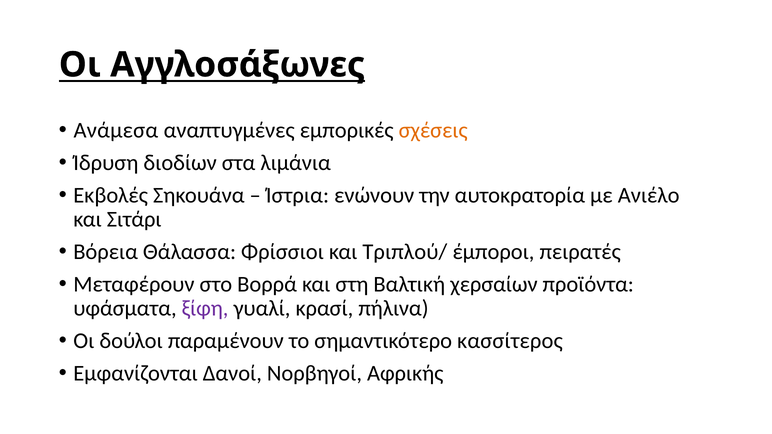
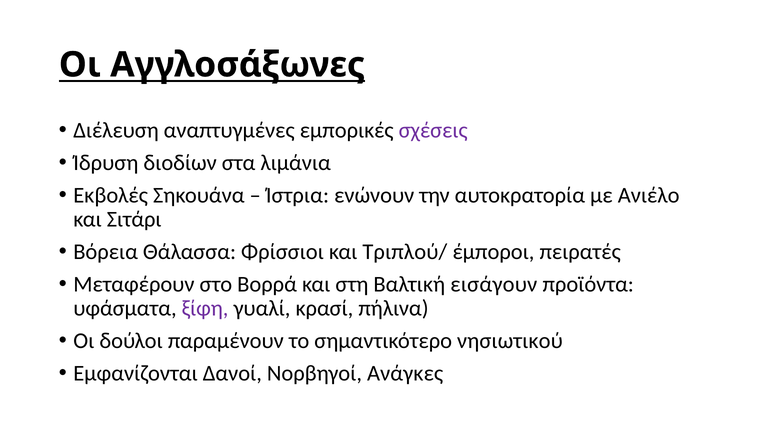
Ανάμεσα: Ανάμεσα -> Διέλευση (116, 131)
σχέσεις colour: orange -> purple (433, 131)
χερσαίων: χερσαίων -> εισάγουν (494, 284)
κασσίτερος: κασσίτερος -> νησιωτικού (510, 341)
Αφρικής: Αφρικής -> Ανάγκες (405, 373)
